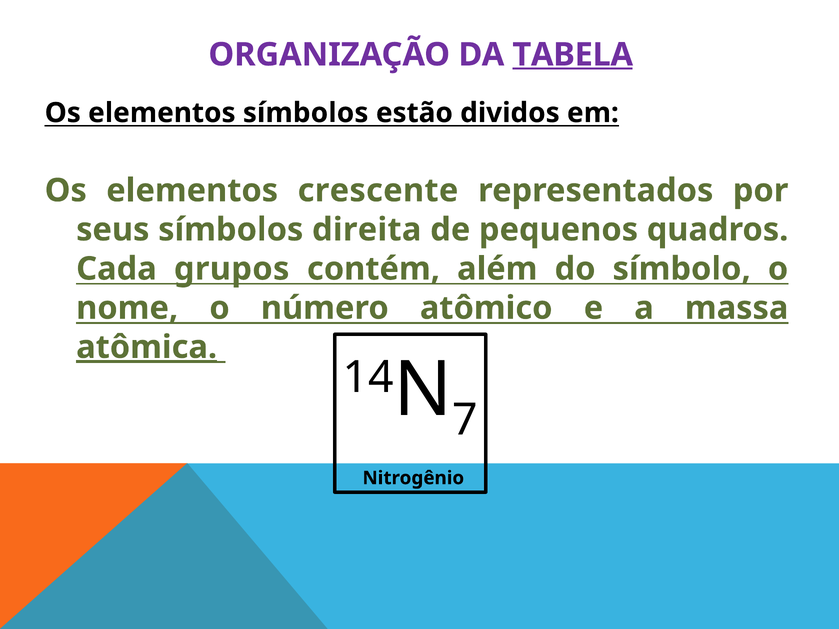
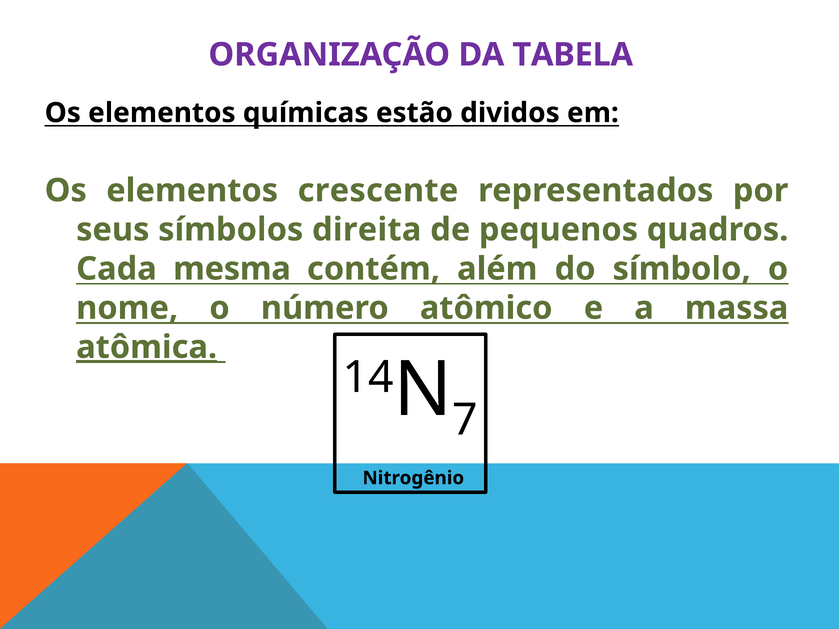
TABELA underline: present -> none (573, 55)
elementos símbolos: símbolos -> químicas (306, 113)
grupos: grupos -> mesma (232, 269)
